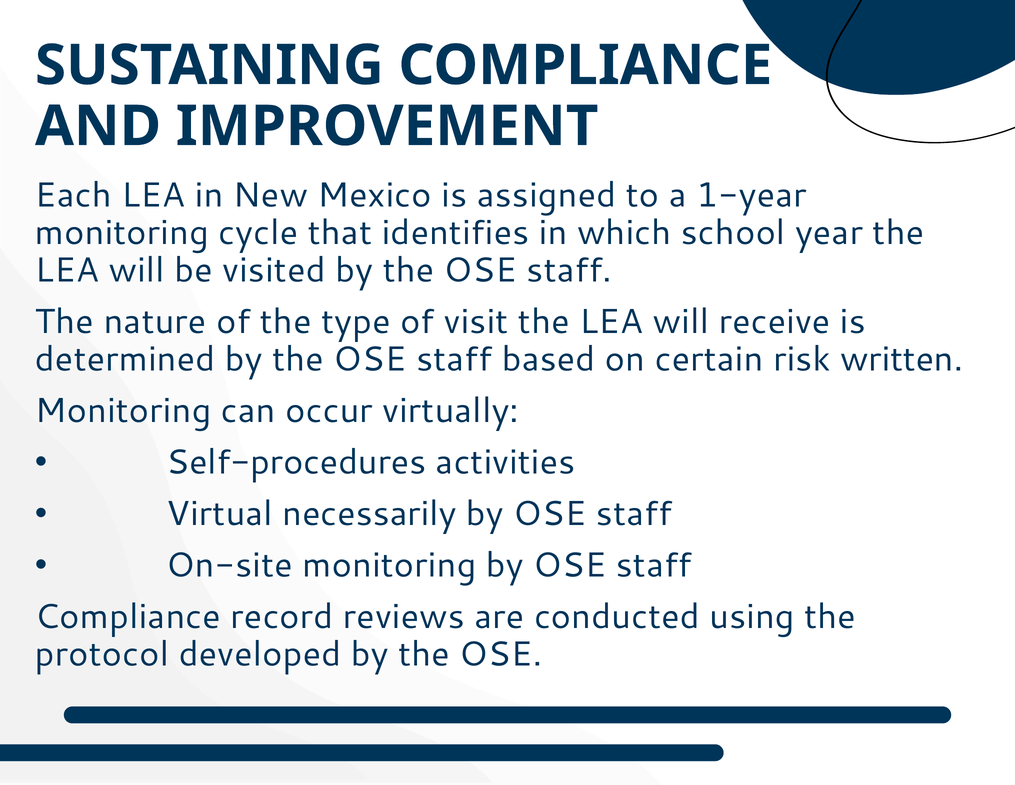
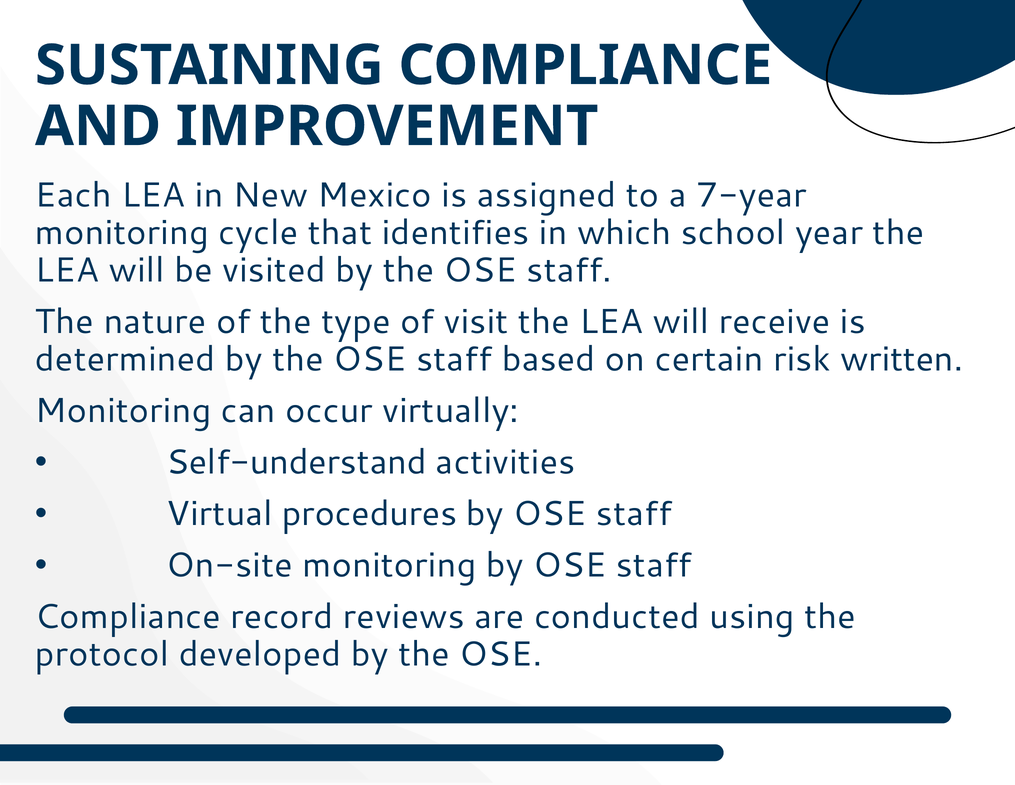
1-year: 1-year -> 7-year (752, 195)
Self-procedures: Self-procedures -> Self-understand (296, 462)
necessarily: necessarily -> procedures (370, 513)
